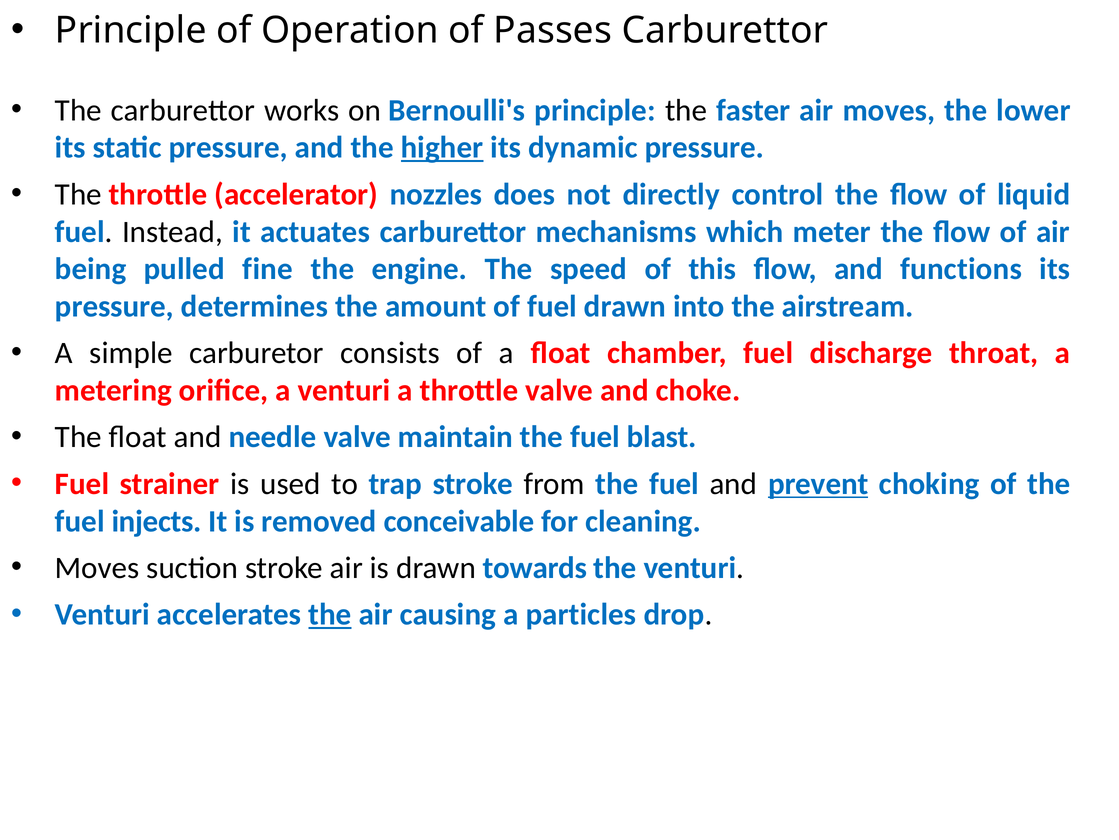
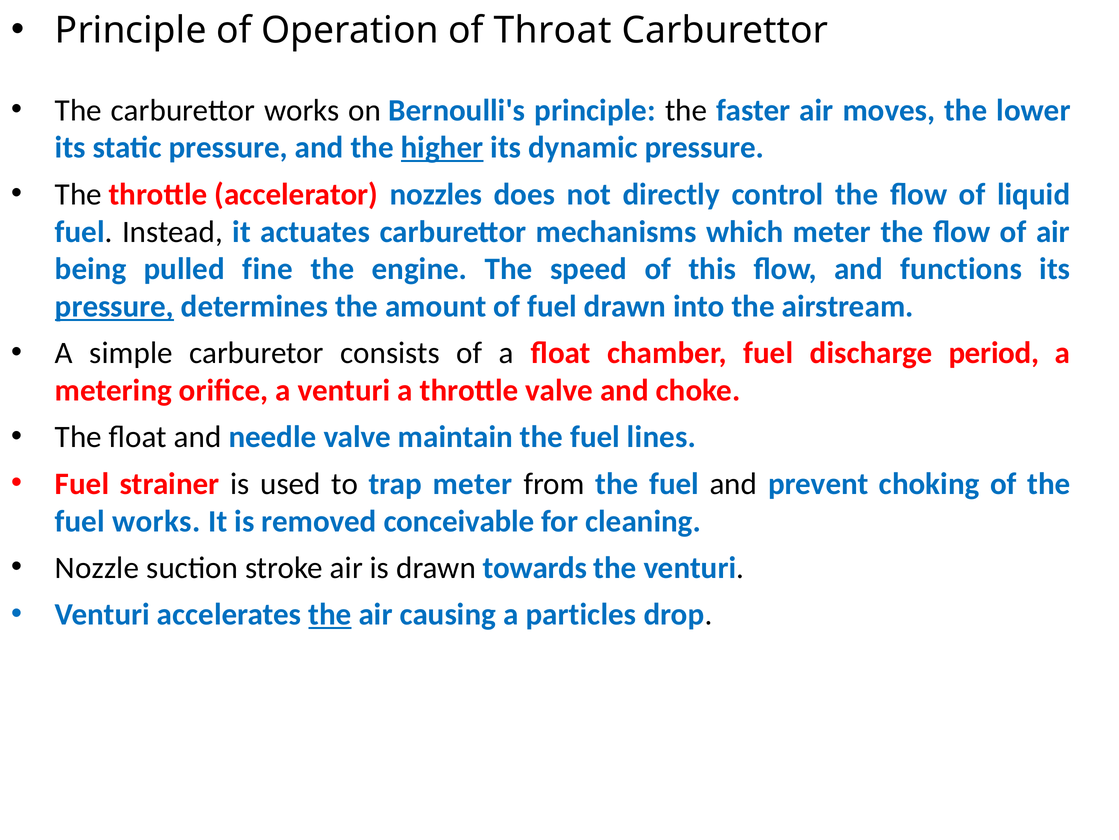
Passes: Passes -> Throat (553, 30)
pressure underline: none -> present (114, 306)
throat: throat -> period (994, 353)
blast: blast -> lines (662, 437)
trap stroke: stroke -> meter (473, 483)
prevent underline: present -> none (818, 483)
fuel injects: injects -> works (156, 521)
Moves: Moves -> Nozzle (97, 567)
